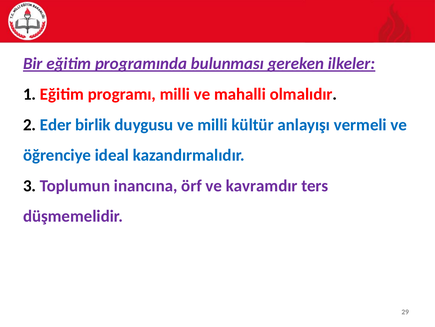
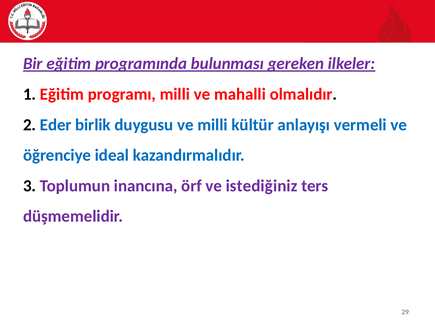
kavramdır: kavramdır -> istediğiniz (262, 185)
